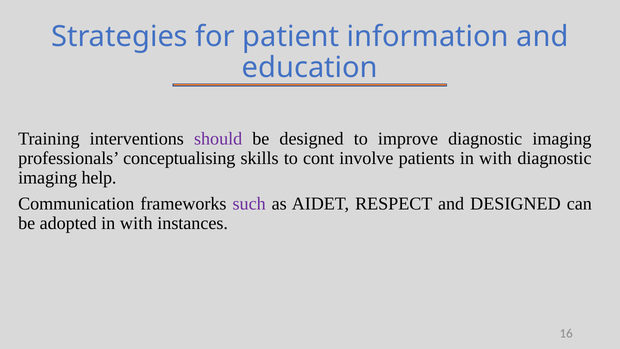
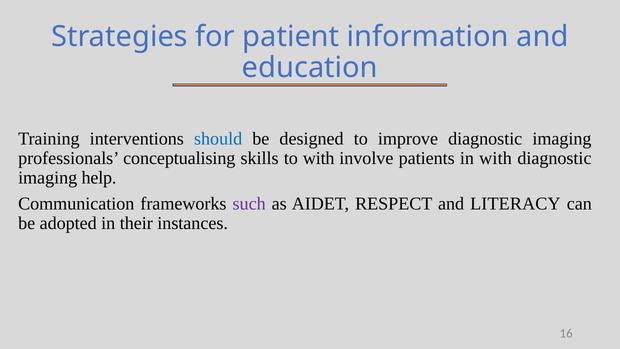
should colour: purple -> blue (218, 139)
to cont: cont -> with (319, 158)
and DESIGNED: DESIGNED -> LITERACY (515, 204)
adopted in with: with -> their (136, 223)
